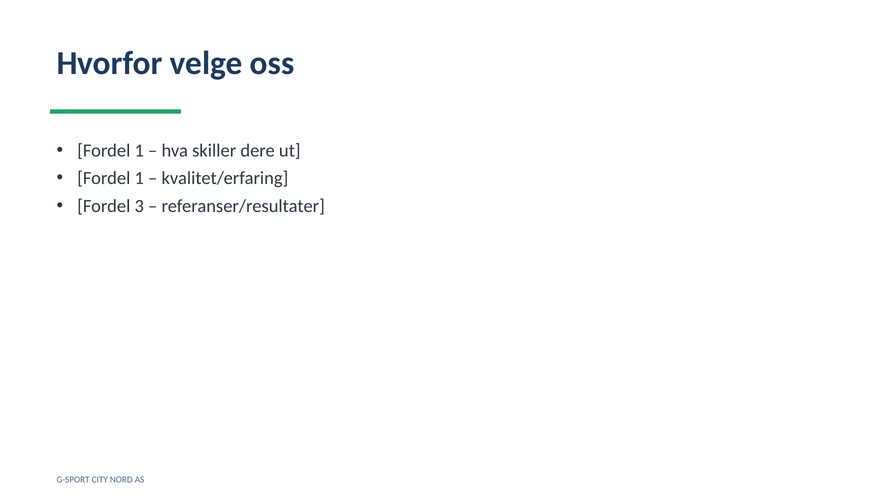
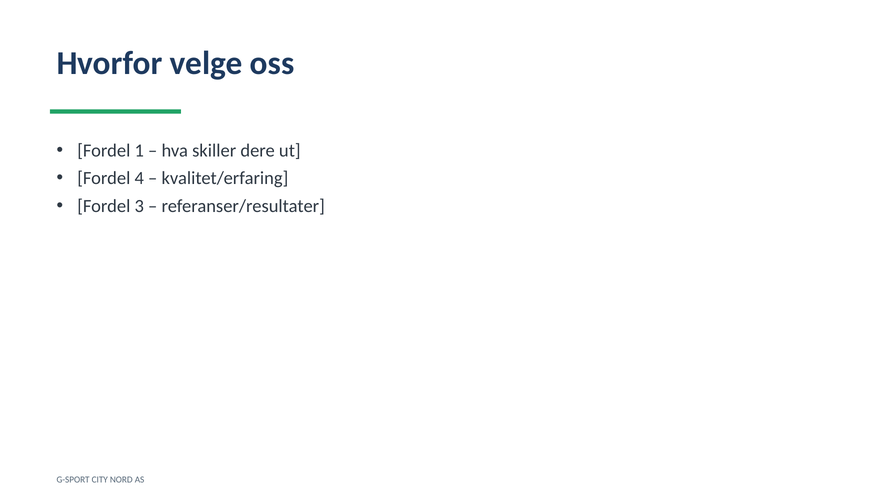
1: 1 -> 4 (139, 178)
